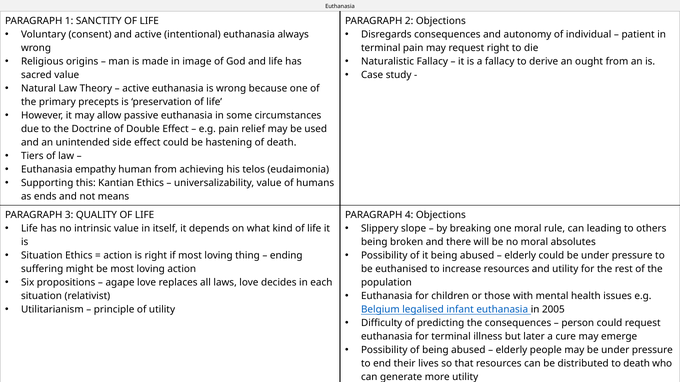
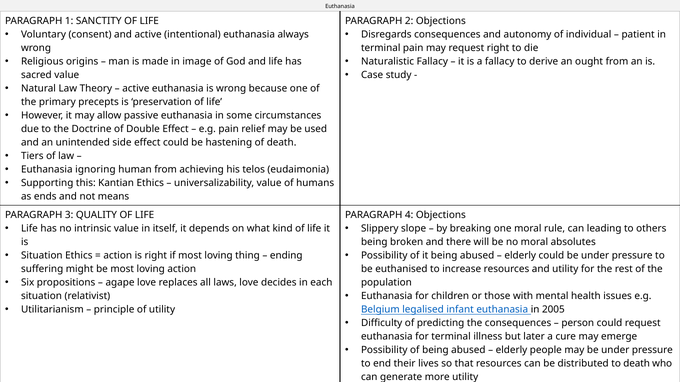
empathy: empathy -> ignoring (95, 170)
